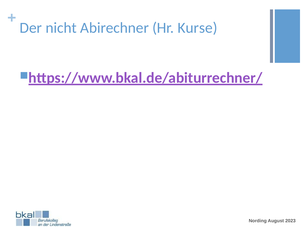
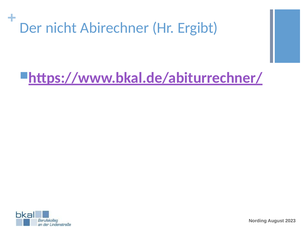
Kurse: Kurse -> Ergibt (198, 28)
